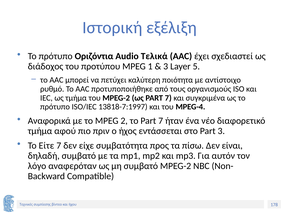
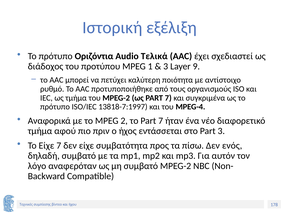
5: 5 -> 9 (196, 66)
Το Είτε: Είτε -> Είχε (46, 145)
είναι: είναι -> ενός (232, 145)
